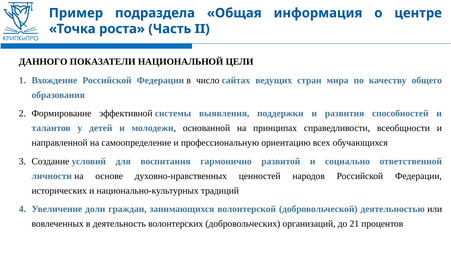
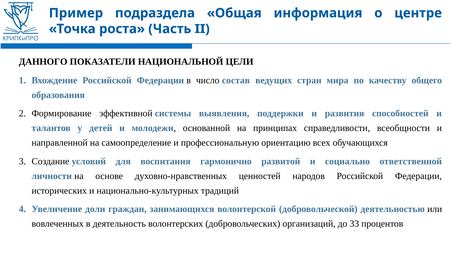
сайтах: сайтах -> состав (236, 80)
21: 21 -> 33 (354, 223)
